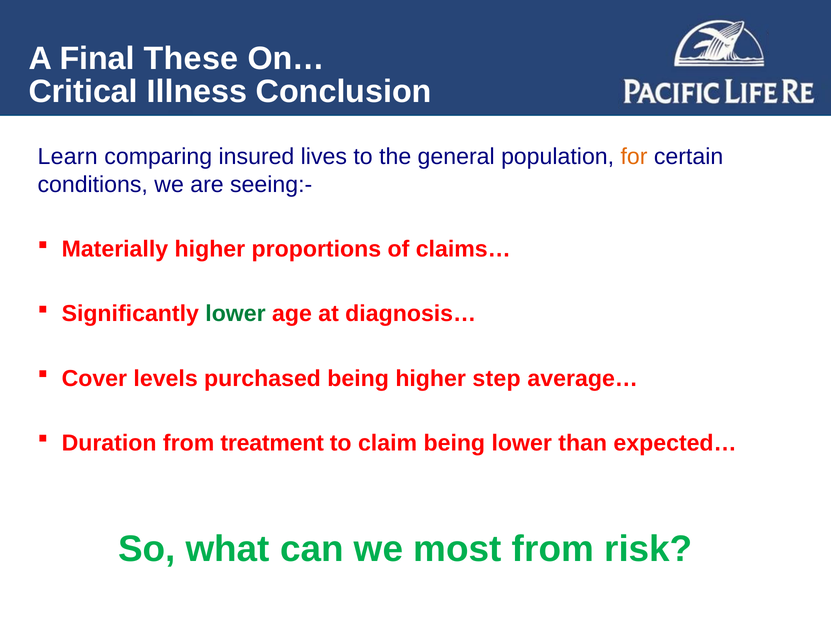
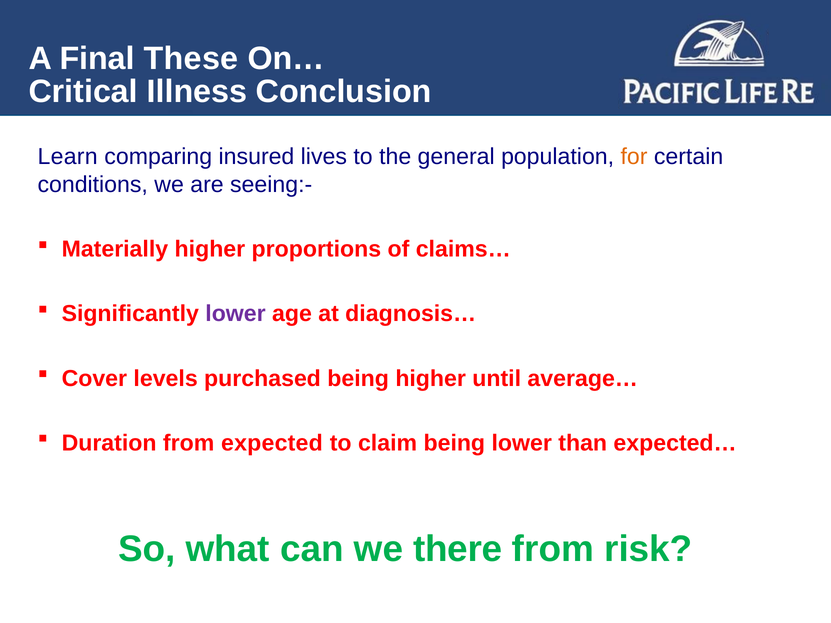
lower colour: green -> purple (236, 314)
step: step -> until (497, 379)
treatment: treatment -> expected (272, 443)
most: most -> there (458, 549)
